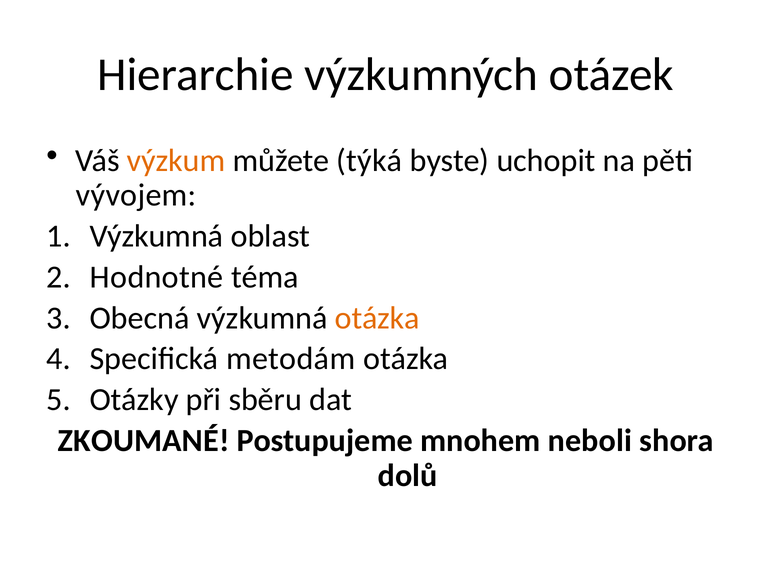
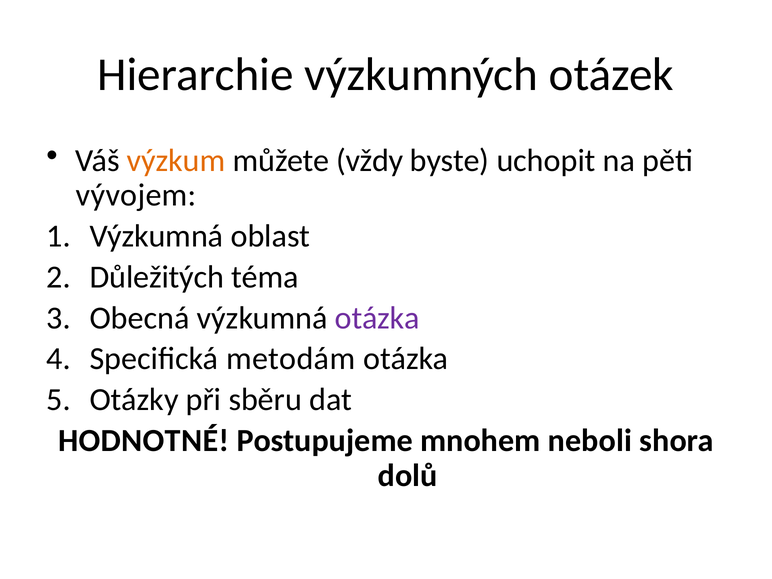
týká: týká -> vždy (370, 161)
Hodnotné: Hodnotné -> Důležitých (157, 277)
otázka colour: orange -> purple (377, 318)
ZKOUMANÉ: ZKOUMANÉ -> HODNOTNÉ (144, 441)
